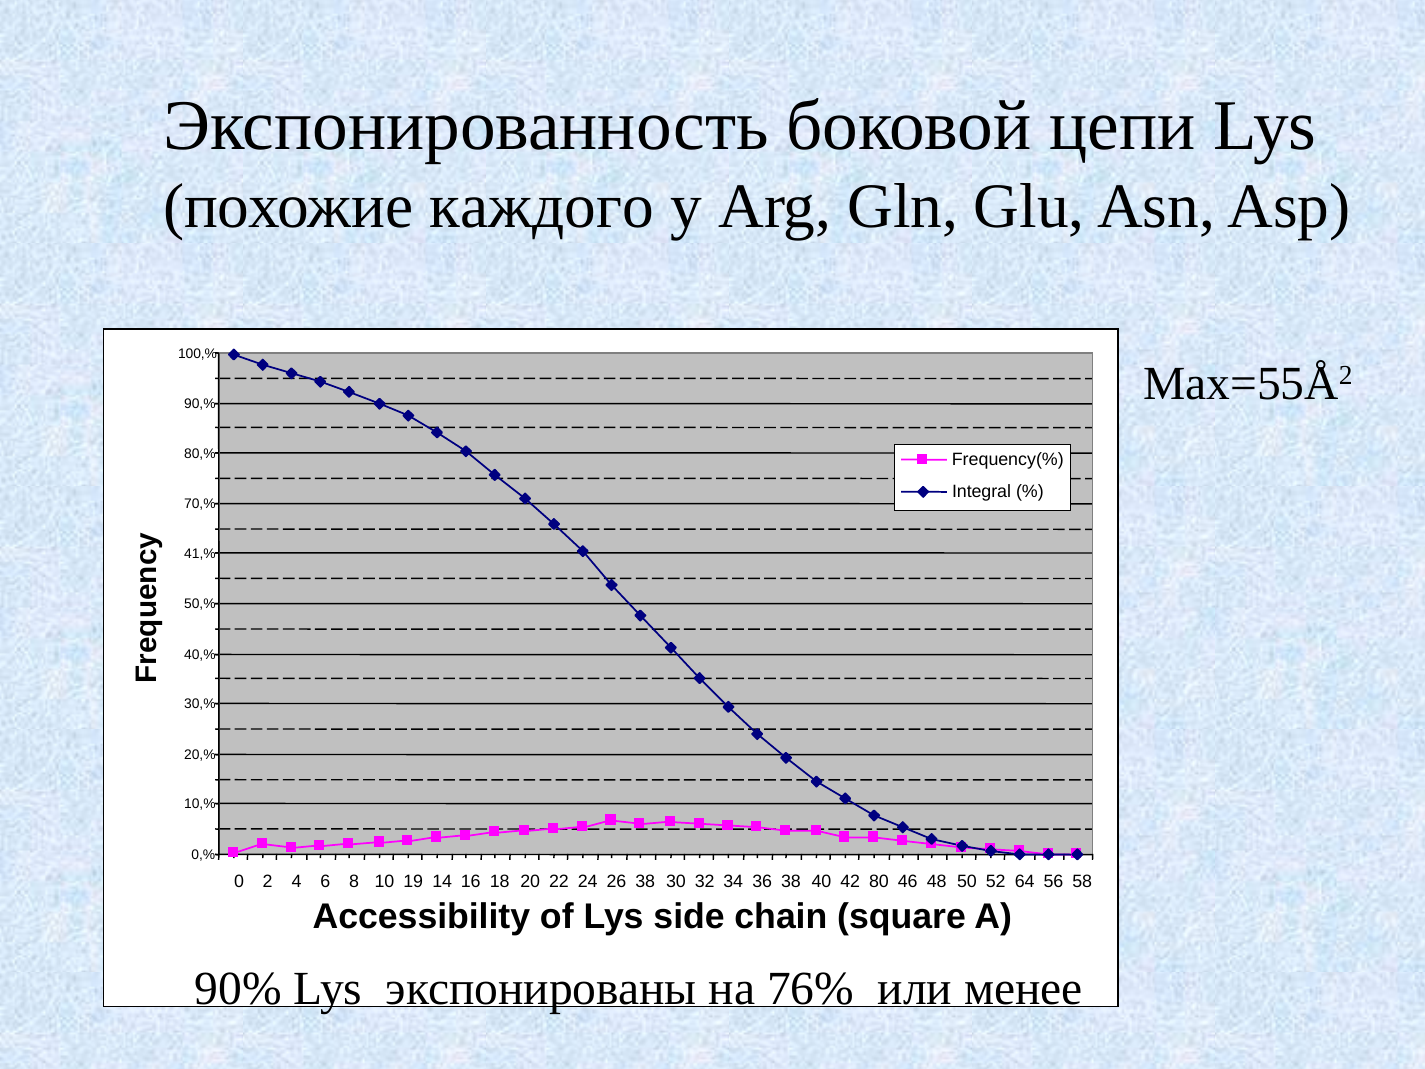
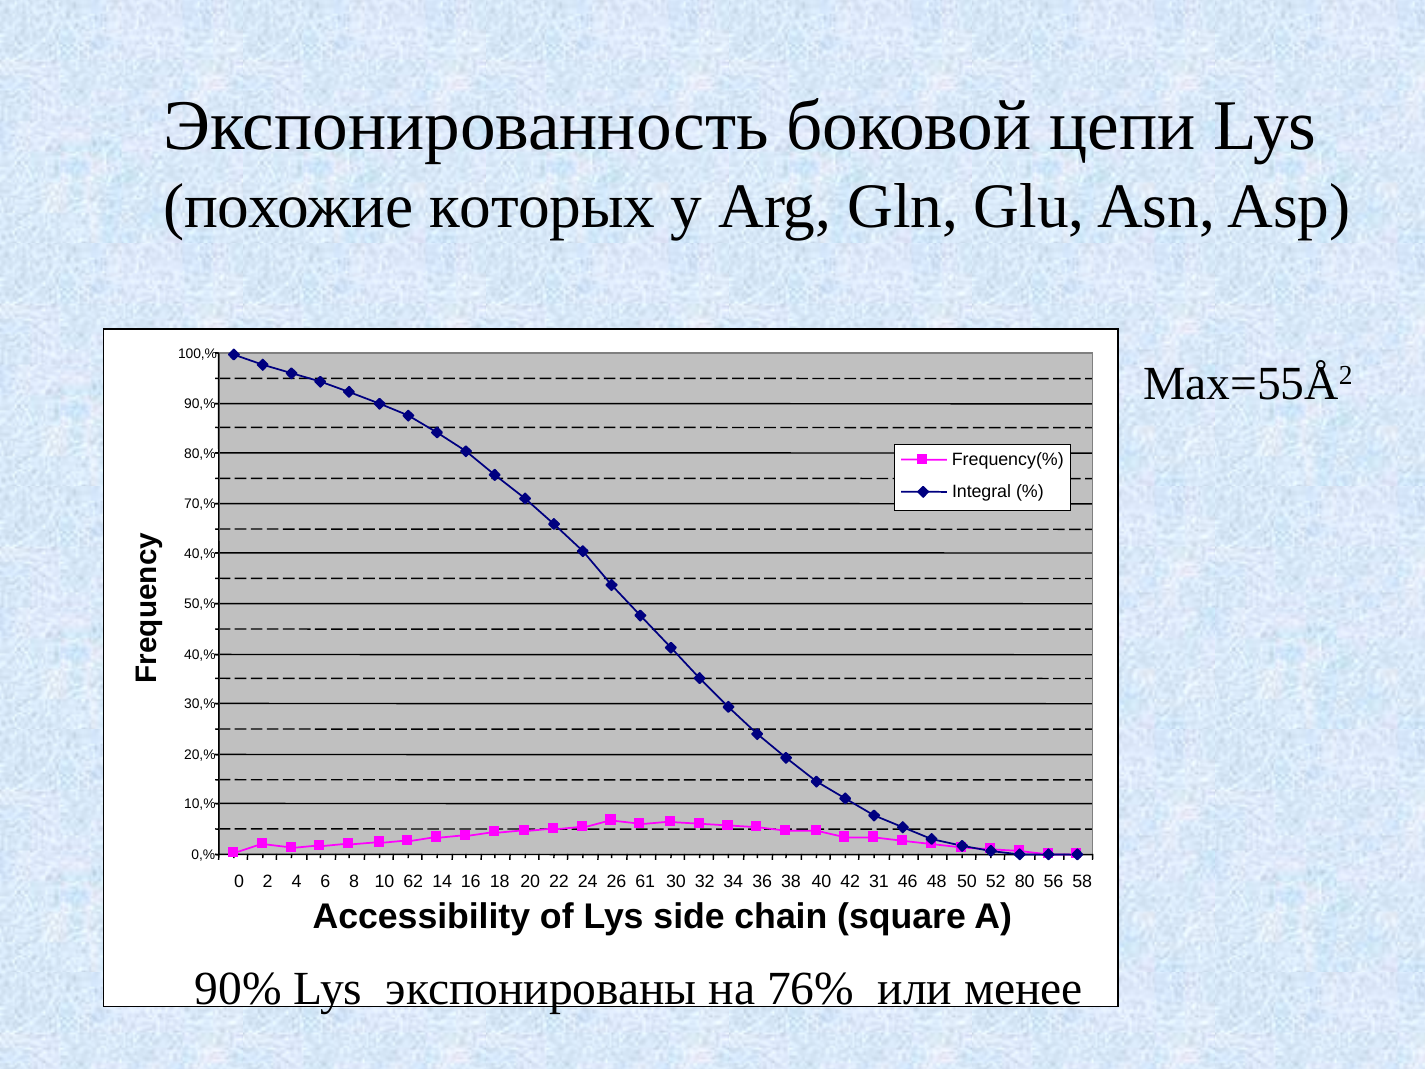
каждого: каждого -> которых (542, 206)
41,%: 41,% -> 40,% (200, 553)
19: 19 -> 62 (413, 881)
26 38: 38 -> 61 (645, 881)
80: 80 -> 31 (879, 881)
64: 64 -> 80 (1025, 881)
